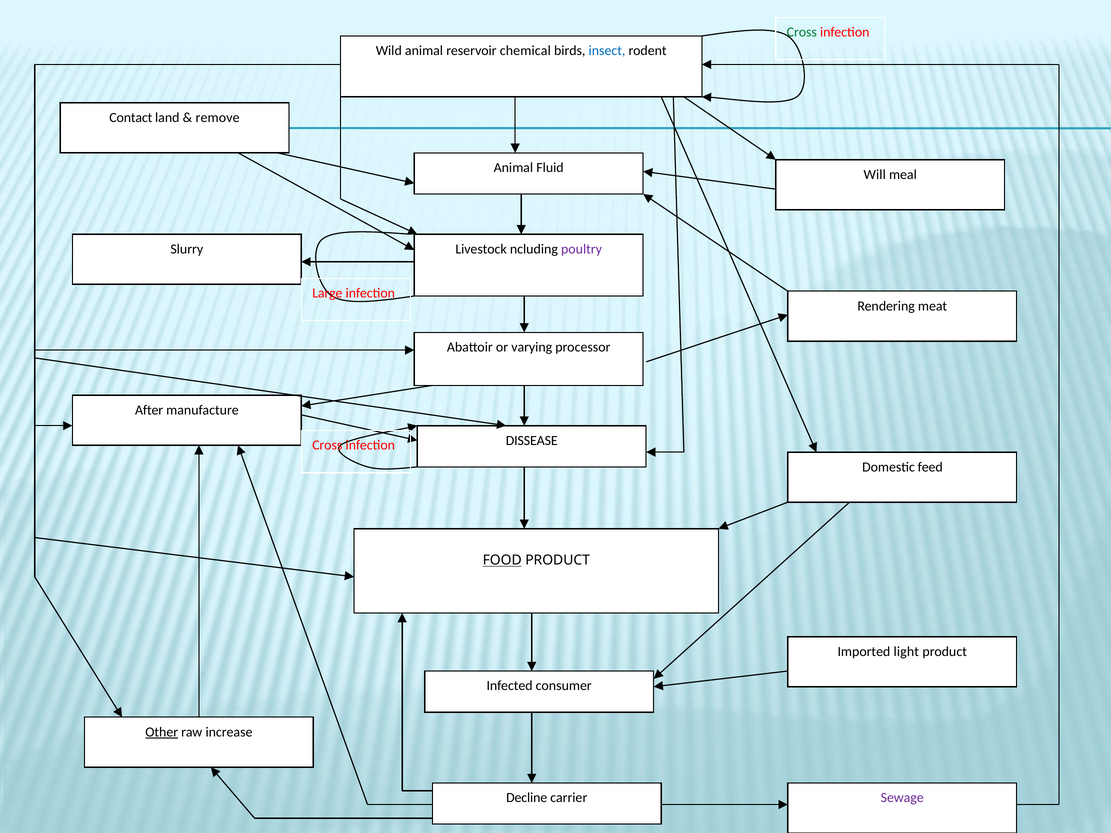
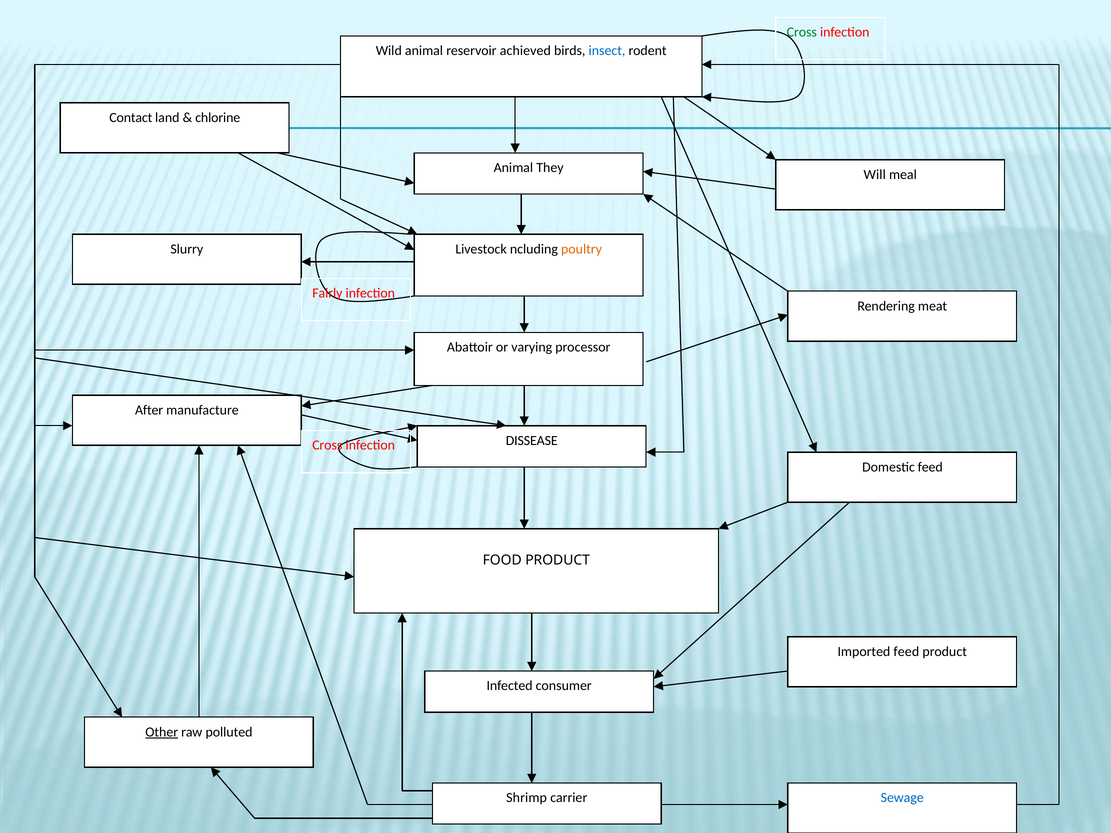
chemical: chemical -> achieved (525, 51)
remove: remove -> chlorine (218, 118)
Fluid: Fluid -> They (550, 168)
poultry colour: purple -> orange (582, 249)
Large: Large -> Fairly (327, 293)
FOOD underline: present -> none (502, 560)
Imported light: light -> feed (906, 652)
increase: increase -> polluted (229, 732)
Decline: Decline -> Shrimp (527, 798)
Sewage colour: purple -> blue (902, 798)
